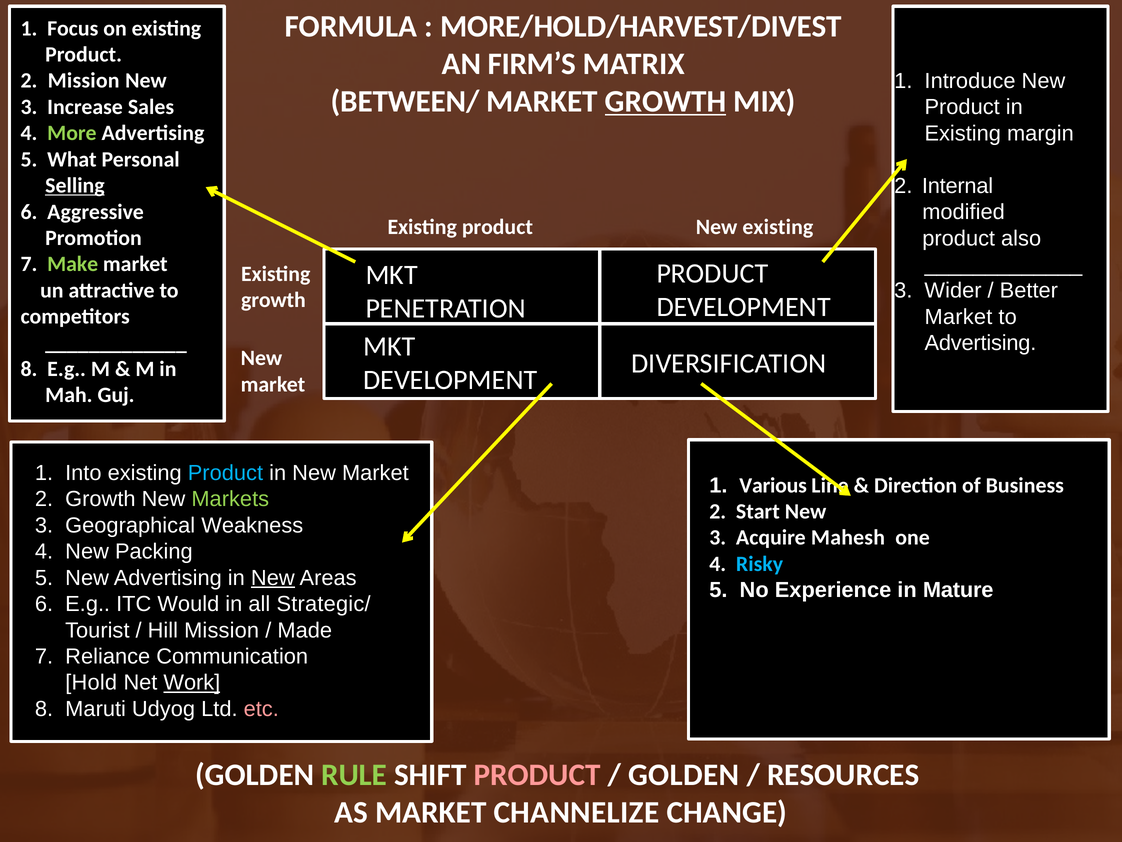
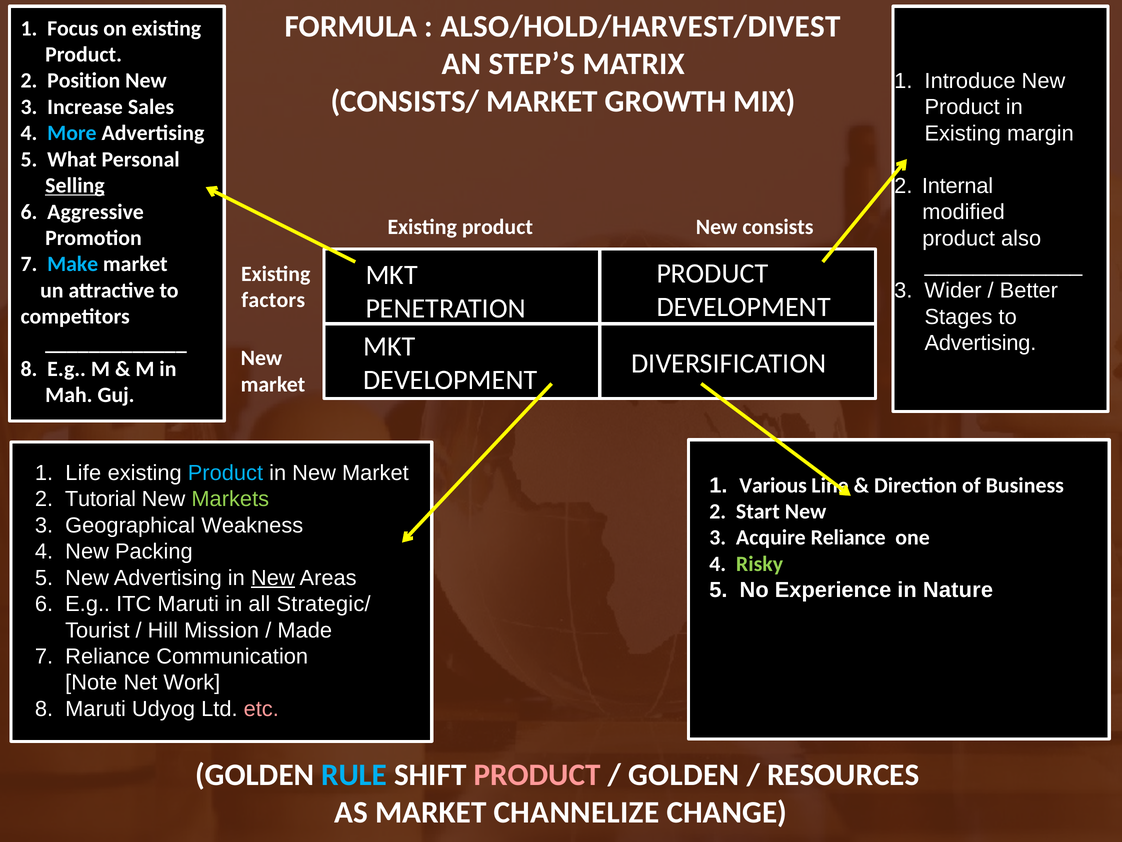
MORE/HOLD/HARVEST/DIVEST: MORE/HOLD/HARVEST/DIVEST -> ALSO/HOLD/HARVEST/DIVEST (641, 26)
FIRM’S: FIRM’S -> STEP’S (532, 64)
2 Mission: Mission -> Position (84, 81)
BETWEEN/: BETWEEN/ -> CONSISTS/ (405, 101)
GROWTH underline: present -> none (666, 101)
More colour: light green -> light blue (72, 133)
New existing: existing -> consists (778, 227)
Make colour: light green -> light blue (73, 264)
growth: growth -> factors (273, 300)
Market: Market -> Stages (959, 317)
Into: Into -> Life (83, 473)
2 Growth: Growth -> Tutorial (101, 499)
Acquire Mahesh: Mahesh -> Reliance (848, 537)
Risky colour: light blue -> light green (760, 564)
Mature: Mature -> Nature (958, 590)
ITC Would: Would -> Maruti (188, 604)
Hold: Hold -> Note (91, 682)
Work underline: present -> none (192, 682)
RULE colour: light green -> light blue (354, 774)
